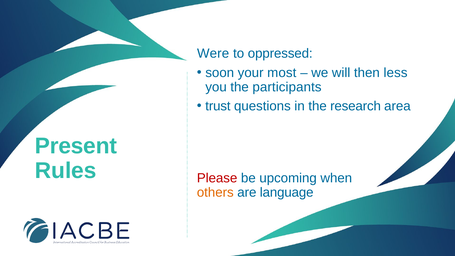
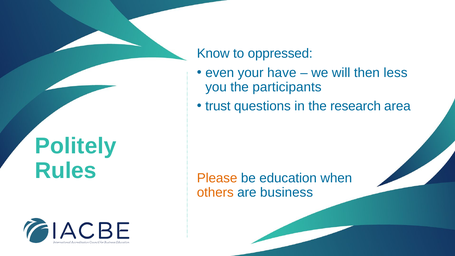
Were: Were -> Know (213, 54)
soon: soon -> even (220, 73)
most: most -> have (282, 73)
Present: Present -> Politely (76, 146)
Please colour: red -> orange (217, 178)
upcoming: upcoming -> education (288, 178)
language: language -> business (287, 192)
